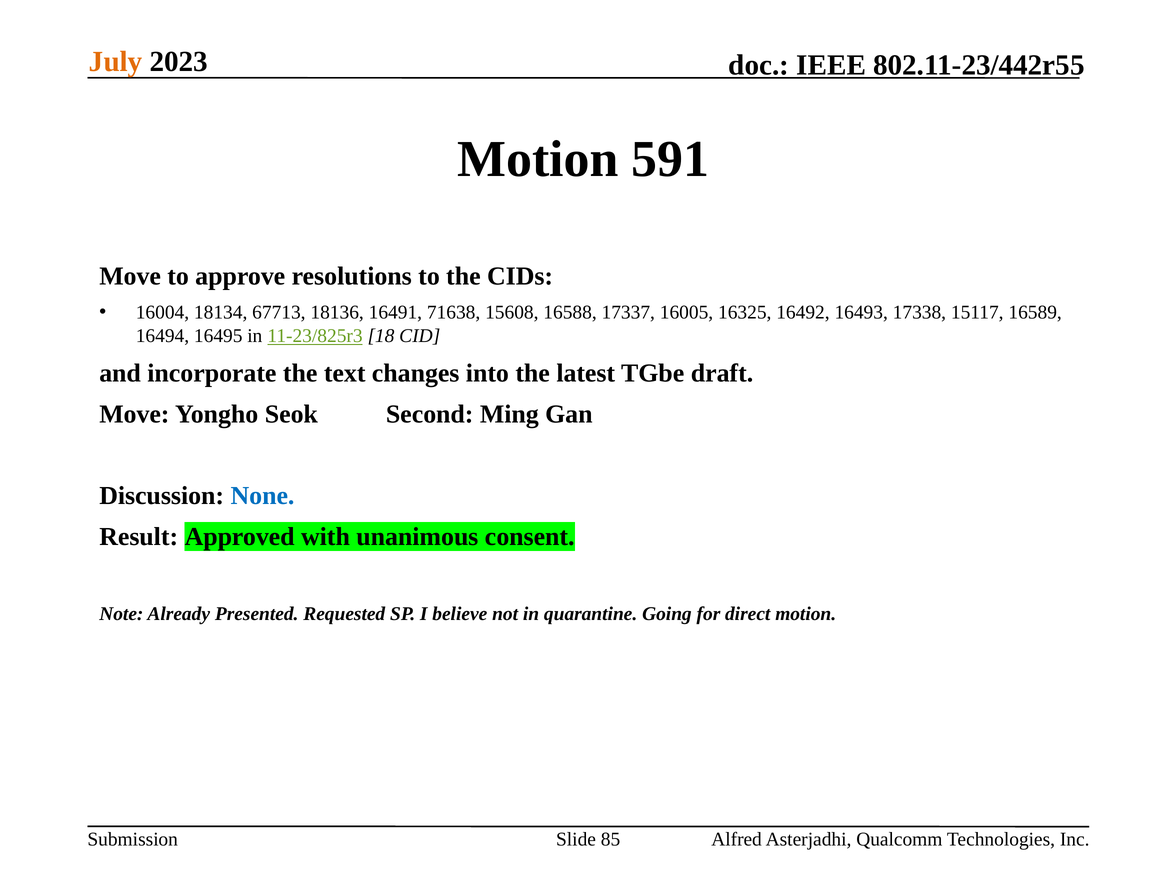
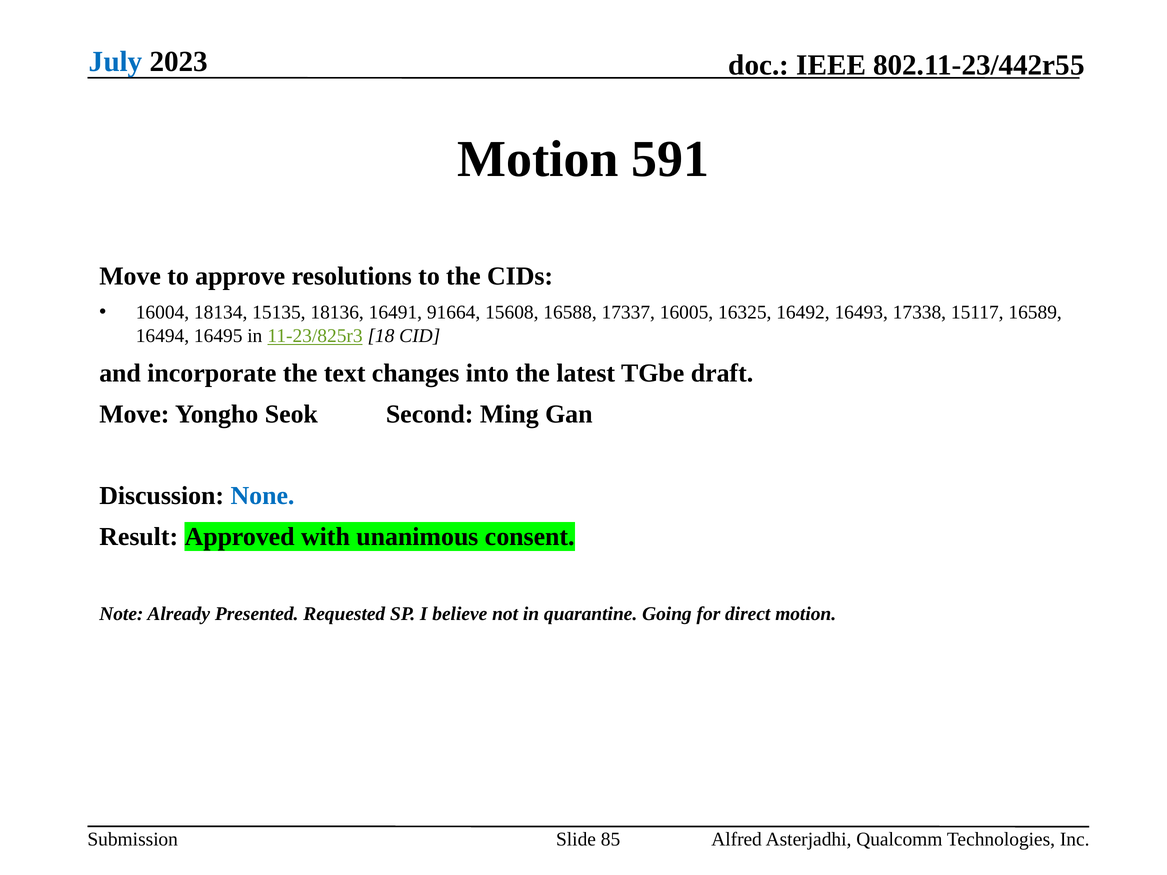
July colour: orange -> blue (116, 62)
67713: 67713 -> 15135 (279, 313)
71638: 71638 -> 91664 (454, 313)
